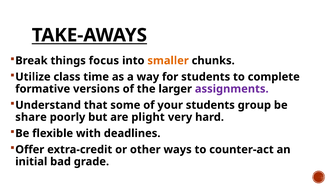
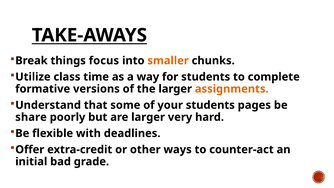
assignments colour: purple -> orange (232, 89)
group: group -> pages (254, 105)
are plight: plight -> larger (148, 117)
